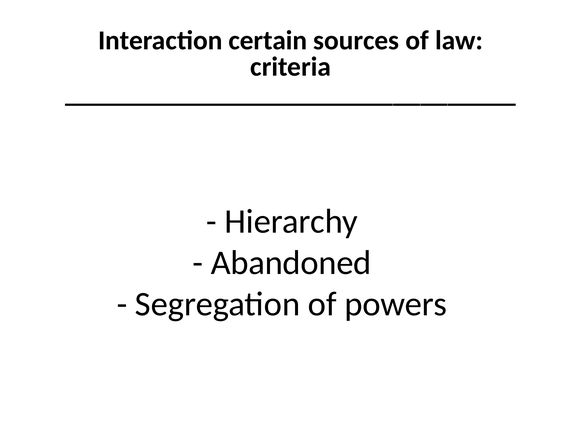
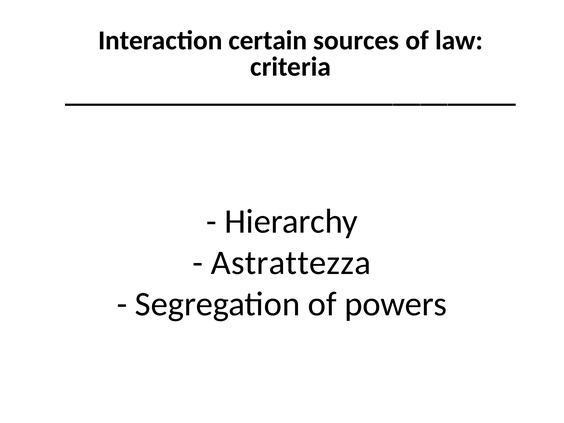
Abandoned: Abandoned -> Astrattezza (291, 263)
